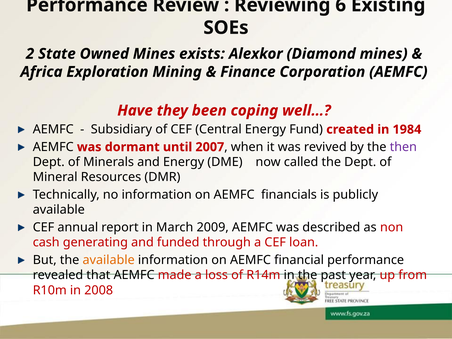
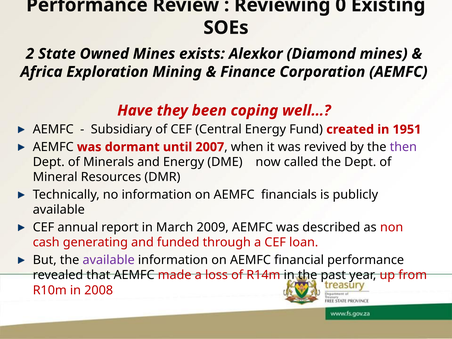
6: 6 -> 0 (341, 5)
1984: 1984 -> 1951 (407, 129)
available colour: orange -> purple (109, 260)
